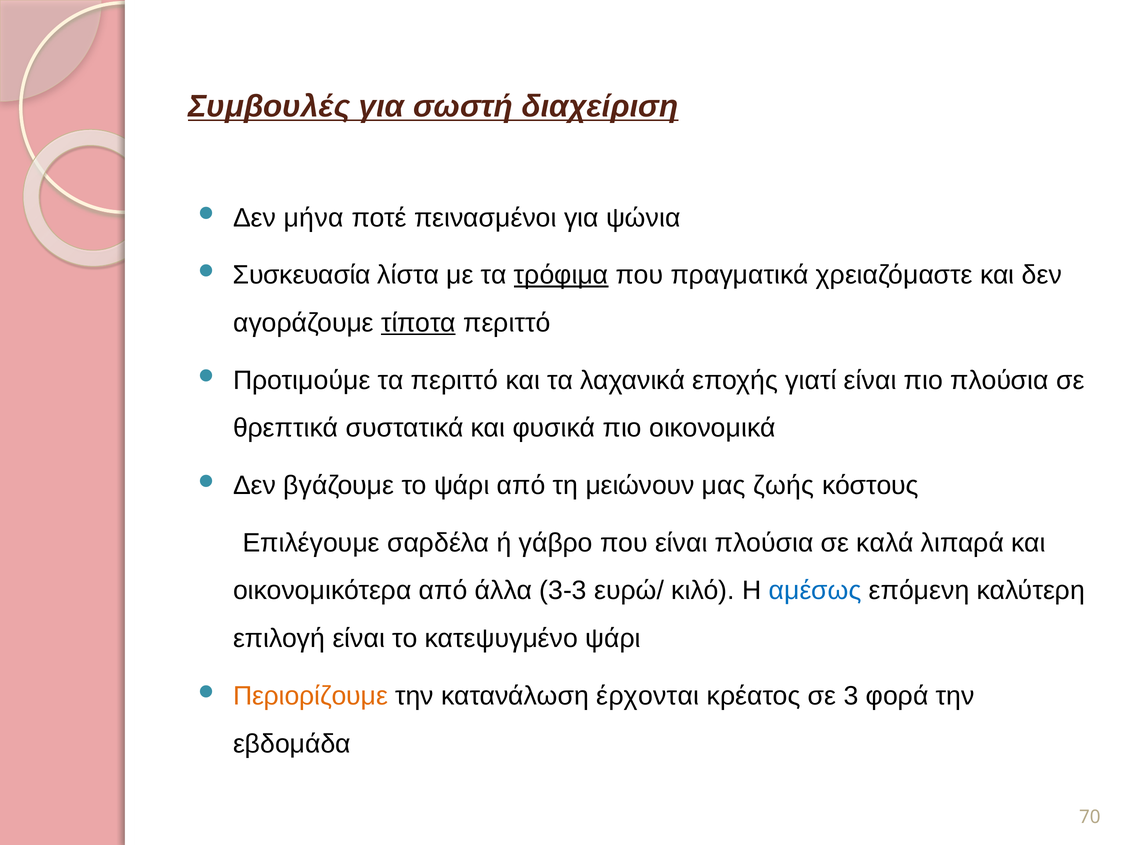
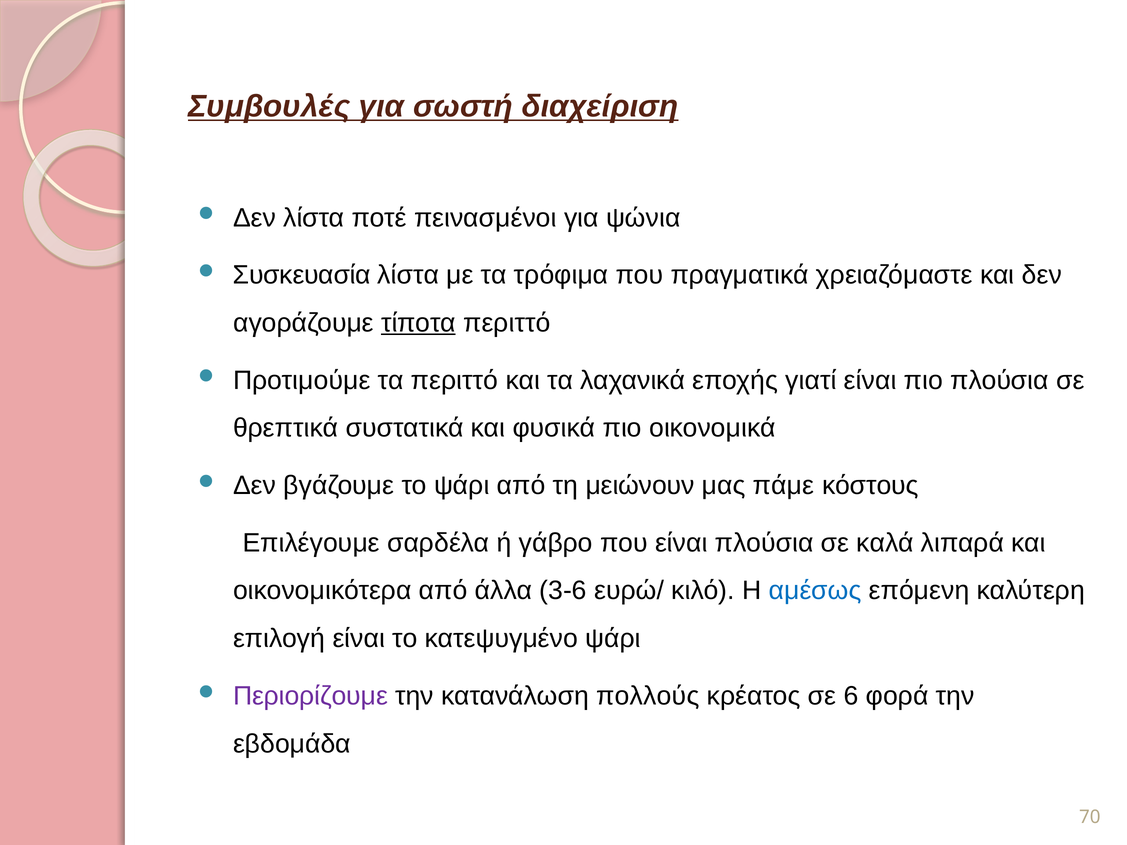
Δεν μήνα: μήνα -> λίστα (314, 218)
τρόφιμα underline: present -> none (561, 275)
ζωής: ζωής -> πάμε (784, 486)
3-3: 3-3 -> 3-6 (563, 591)
Περιορίζουμε colour: orange -> purple (311, 696)
έρχονται: έρχονται -> πολλούς (648, 696)
3: 3 -> 6 (851, 696)
